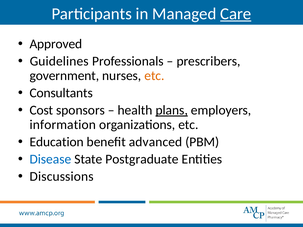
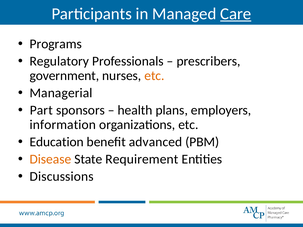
Approved: Approved -> Programs (56, 44)
Guidelines: Guidelines -> Regulatory (59, 61)
Consultants: Consultants -> Managerial (61, 93)
Cost: Cost -> Part (41, 110)
plans underline: present -> none (172, 110)
Disease colour: blue -> orange (50, 159)
Postgraduate: Postgraduate -> Requirement (142, 159)
